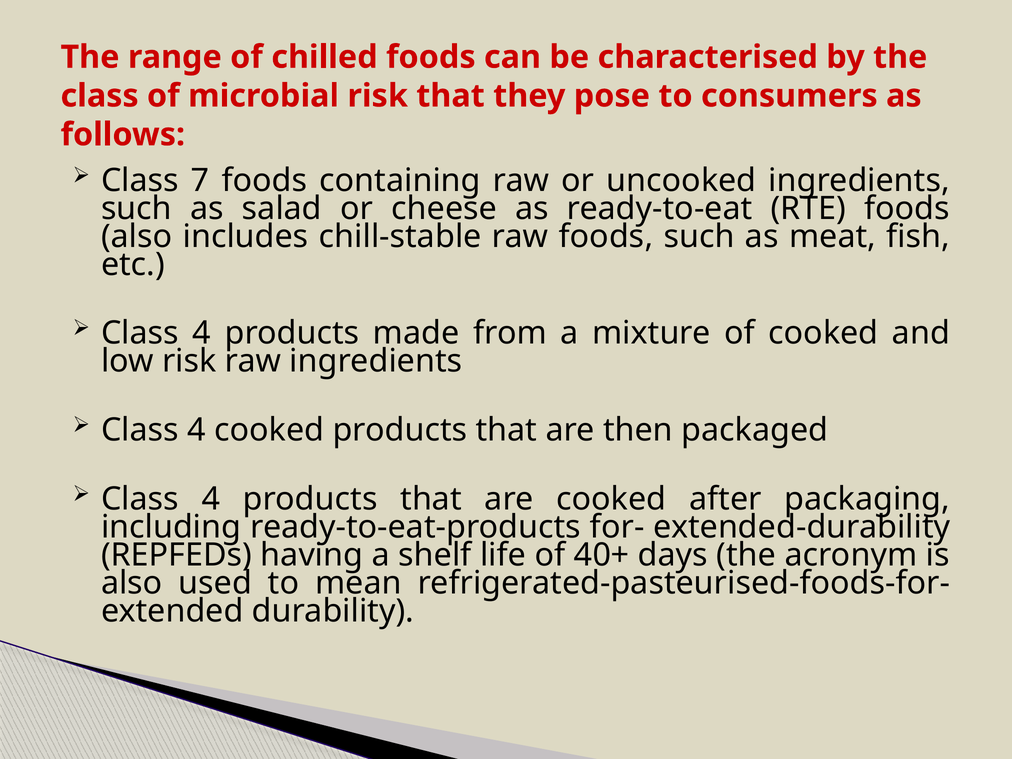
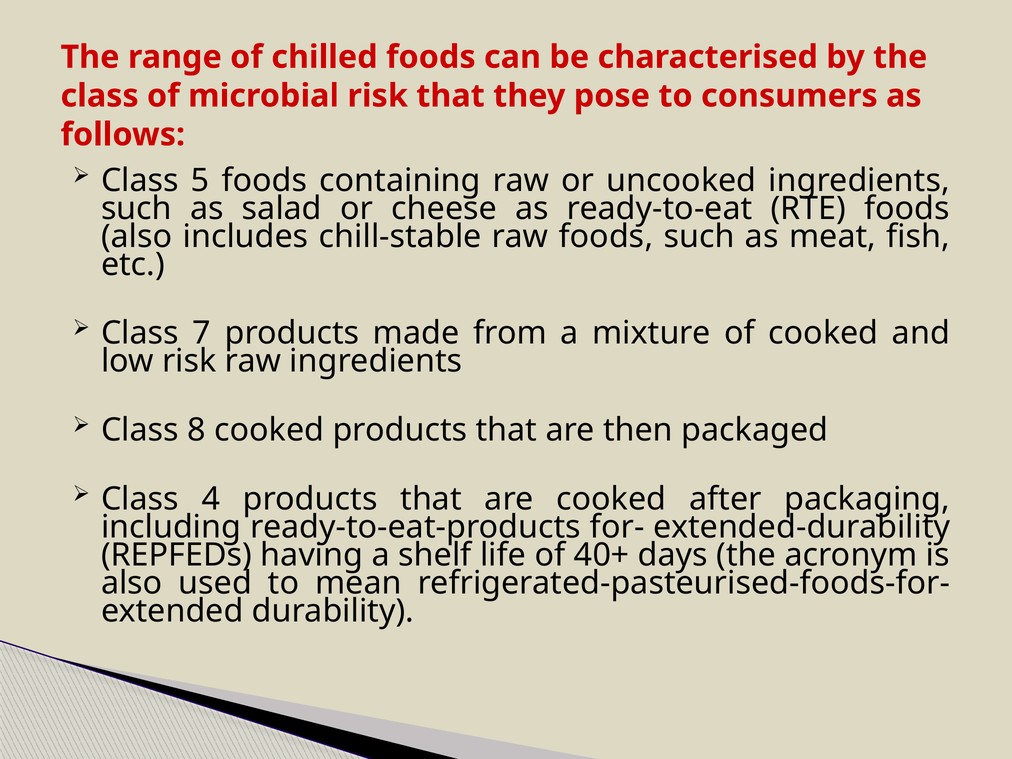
7: 7 -> 5 (200, 181)
4: 4 -> 7 (202, 333)
4: 4 -> 8 (196, 430)
